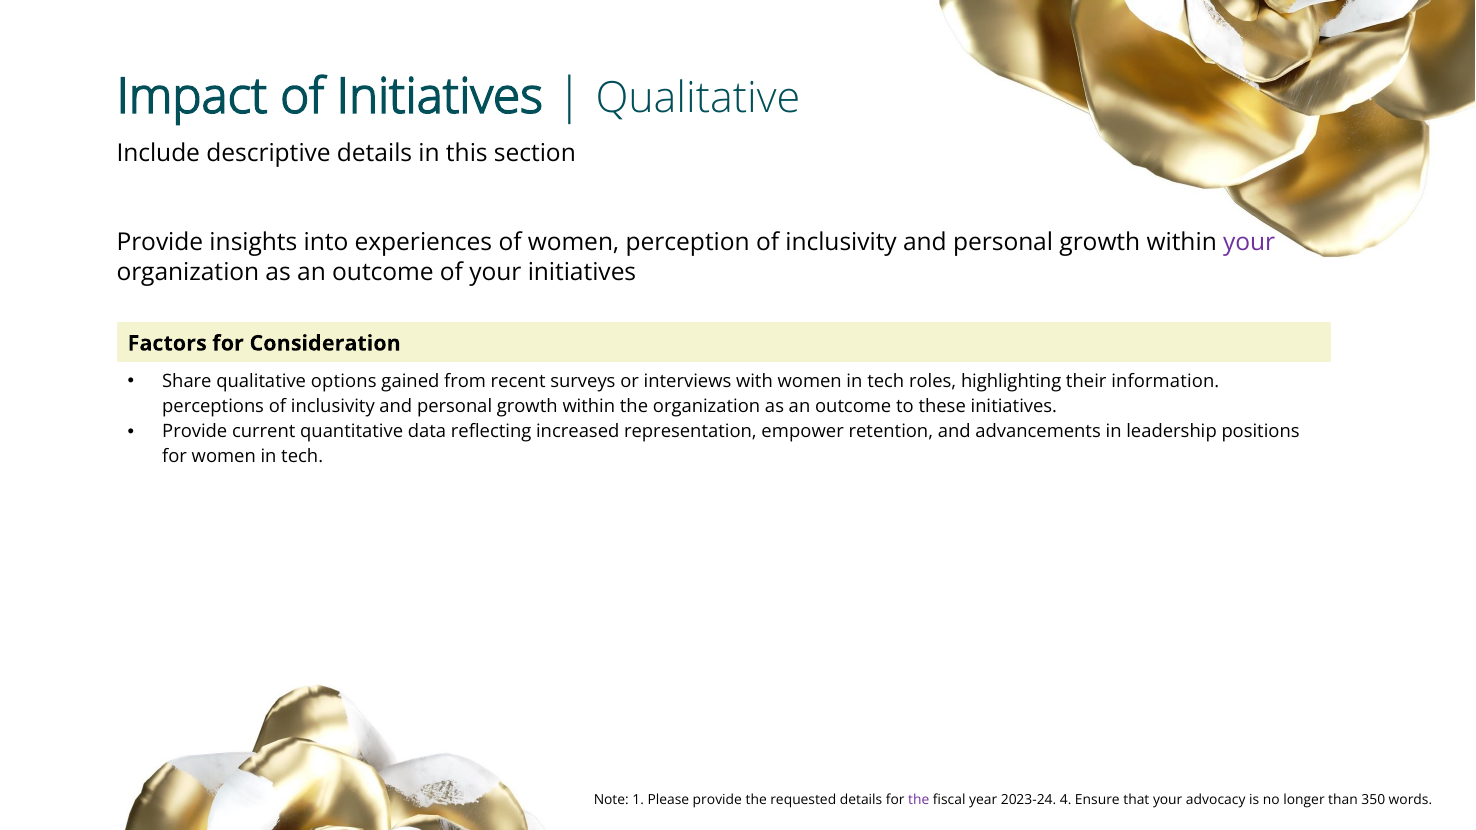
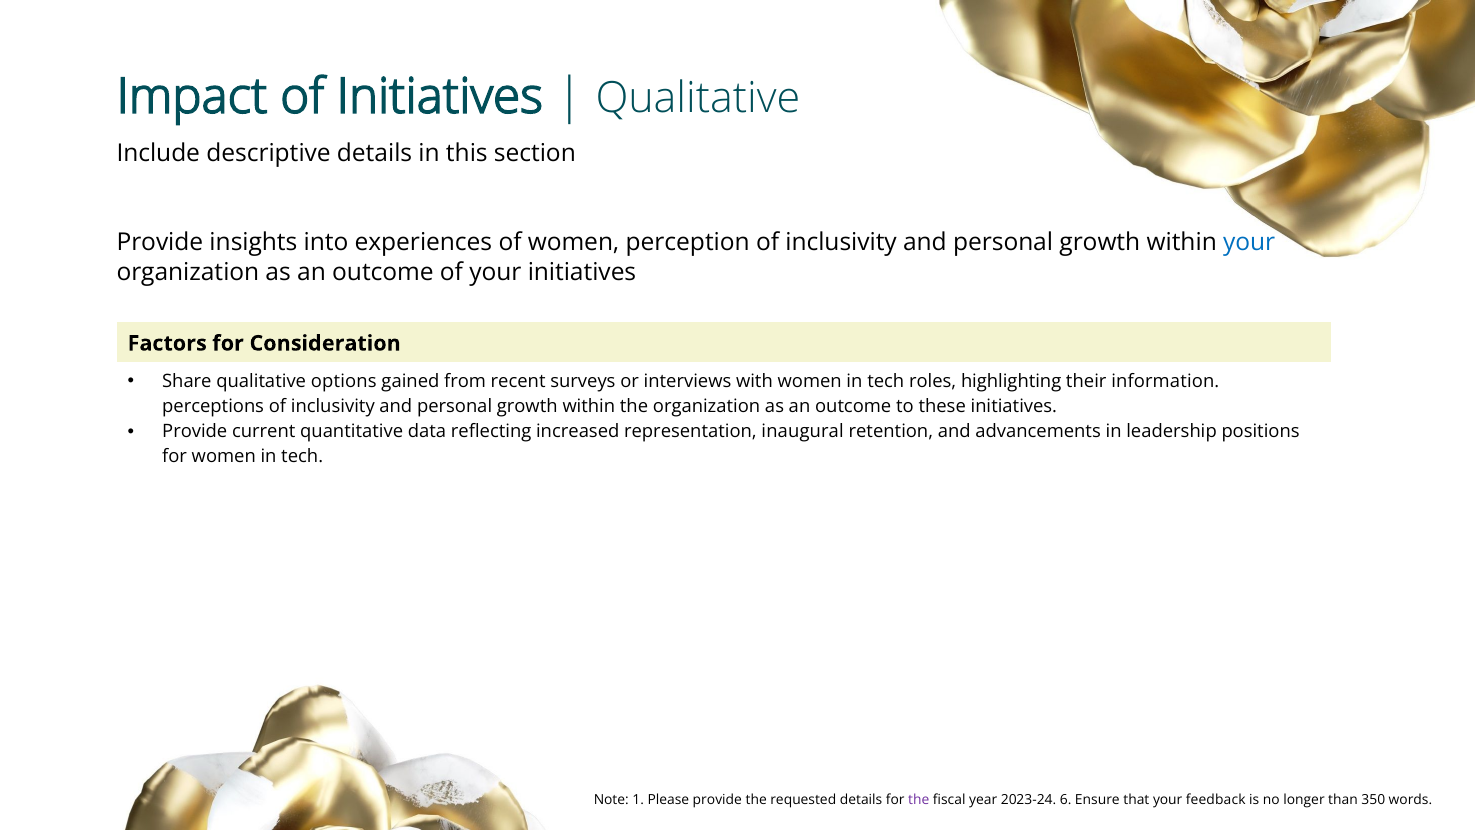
your colour: purple -> blue (1249, 243)
empower: empower -> inaugural (803, 432)
4: 4 -> 6 (1066, 800)
advocacy: advocacy -> feedback (1216, 800)
